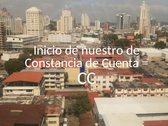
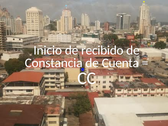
nuestro: nuestro -> recibido (102, 50)
